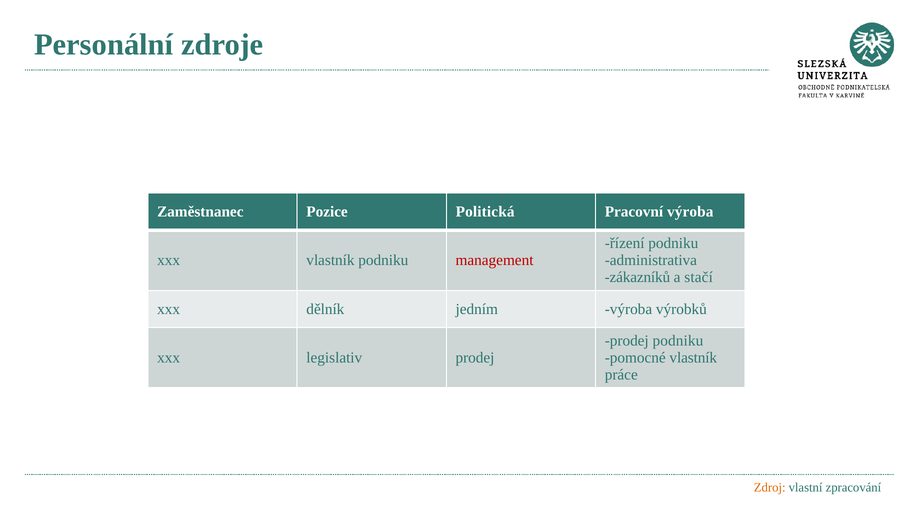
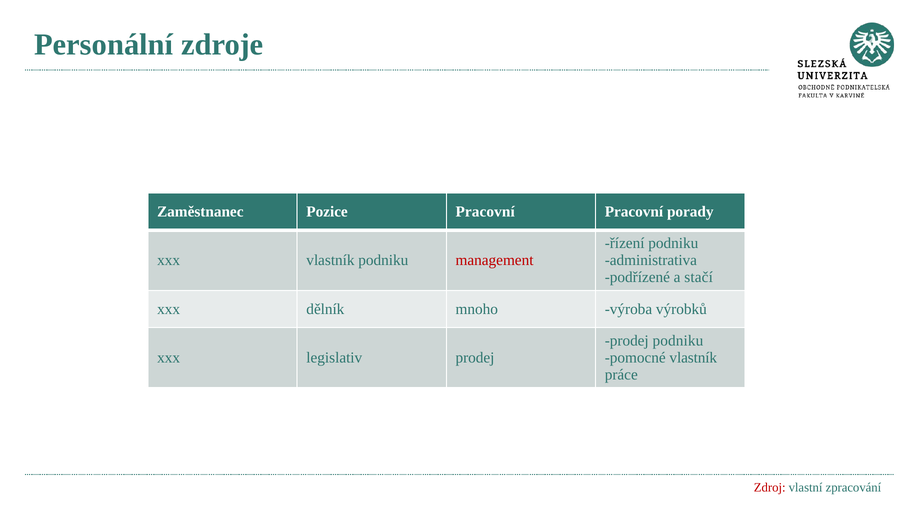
Pozice Politická: Politická -> Pracovní (485, 212)
Pracovní výroba: výroba -> porady (690, 212)
zákazníků: zákazníků -> podřízené (637, 277)
jedním: jedním -> mnoho (477, 309)
Zdroj colour: orange -> red (770, 488)
